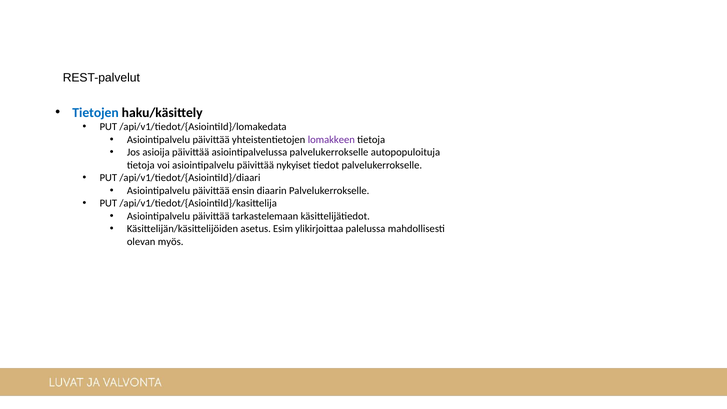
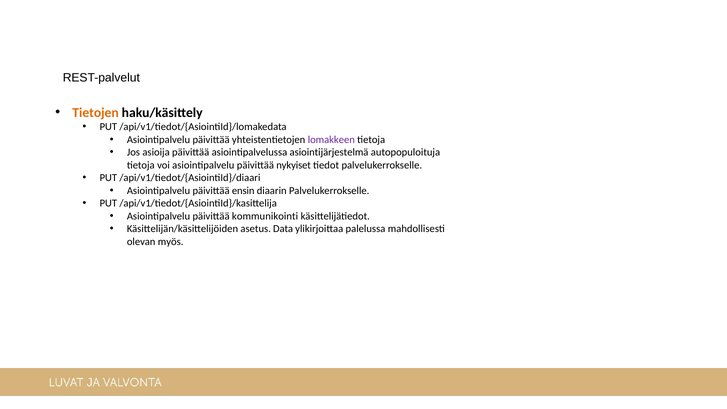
Tietojen colour: blue -> orange (96, 113)
asiointipalvelussa palvelukerrokselle: palvelukerrokselle -> asiointijärjestelmä (329, 152)
tarkastelemaan: tarkastelemaan -> kommunikointi (265, 216)
Esim: Esim -> Data (283, 229)
